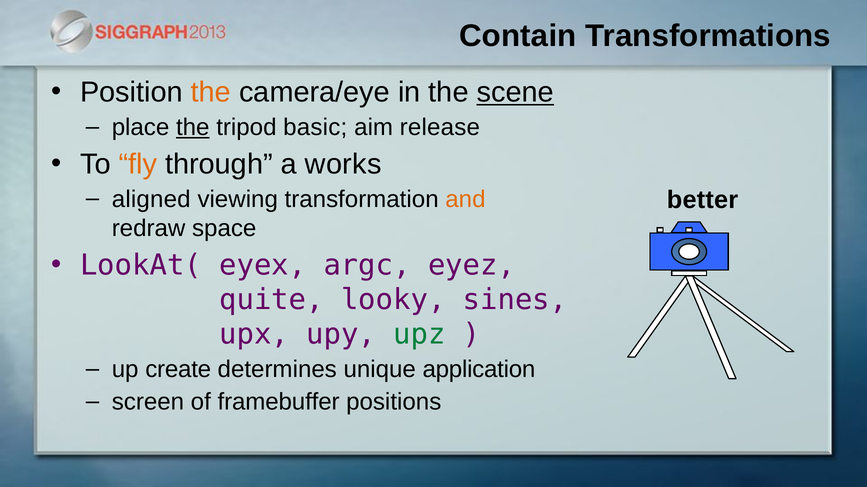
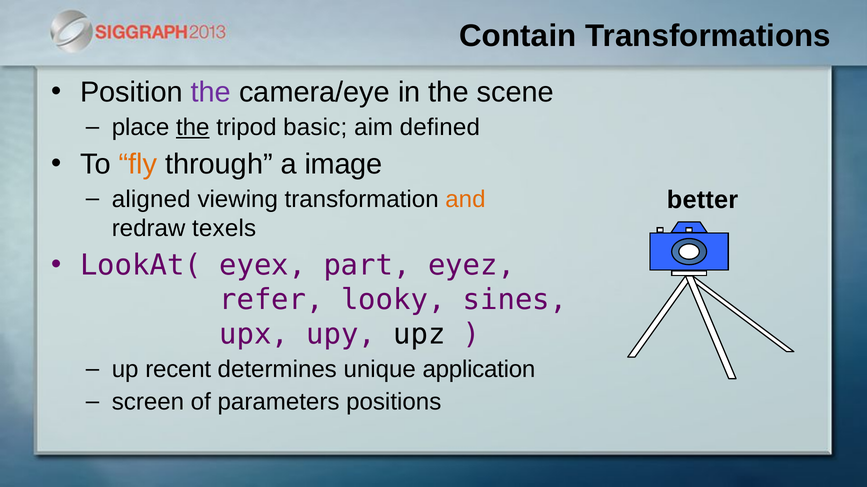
the colour: orange -> purple (211, 93)
scene underline: present -> none (515, 93)
release: release -> defined (440, 128)
works: works -> image (343, 165)
space: space -> texels (224, 229)
argc: argc -> part (367, 266)
quite: quite -> refer (271, 300)
upz colour: green -> black (419, 335)
create: create -> recent (178, 370)
framebuffer: framebuffer -> parameters (279, 403)
